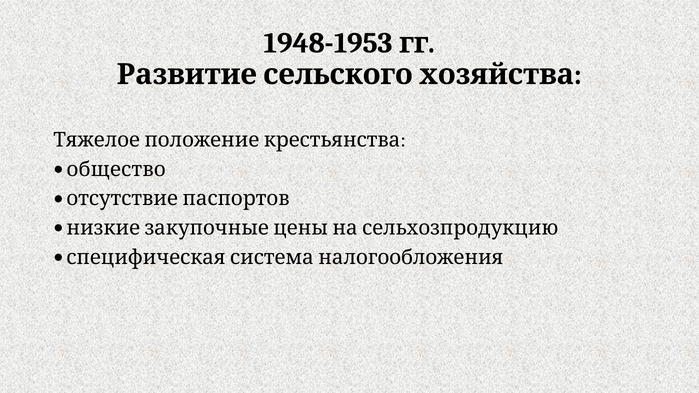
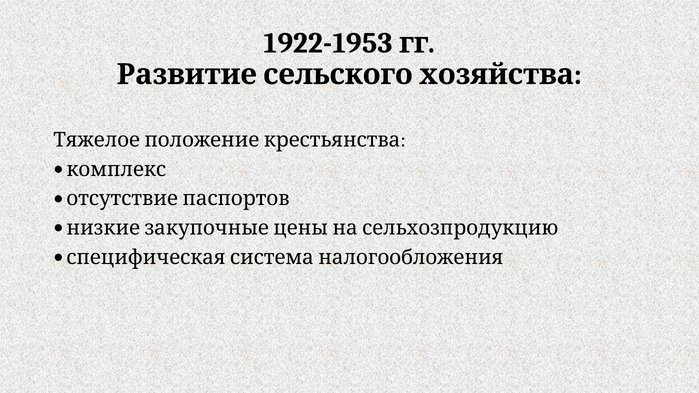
1948-1953: 1948-1953 -> 1922-1953 (328, 43)
общество: общество -> комплекс (116, 169)
